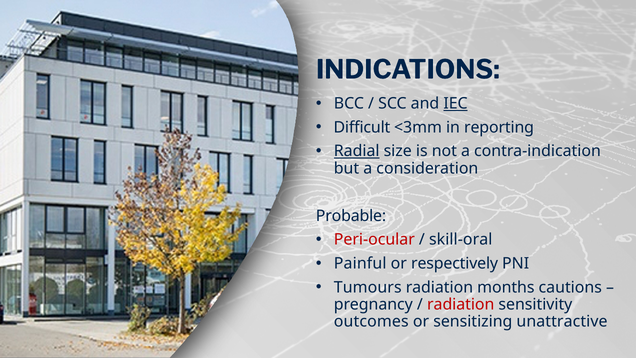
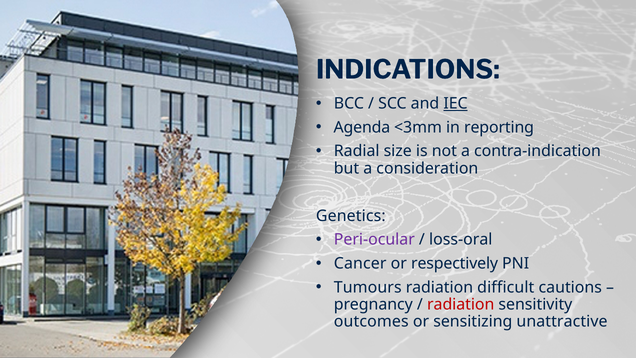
Difficult: Difficult -> Agenda (362, 127)
Radial underline: present -> none (357, 151)
Probable: Probable -> Genetics (351, 216)
Peri-ocular colour: red -> purple (374, 240)
skill-oral: skill-oral -> loss-oral (461, 240)
Painful: Painful -> Cancer (360, 263)
months: months -> difficult (506, 287)
